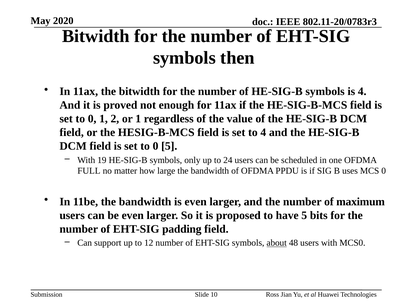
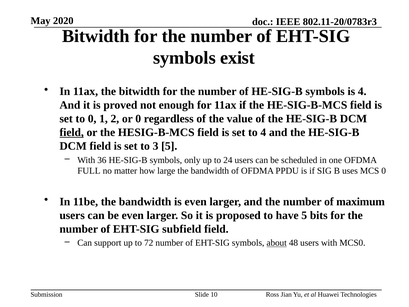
then: then -> exist (238, 58)
or 1: 1 -> 0 (138, 119)
field underline: none -> present (72, 132)
0: 0 -> 3 (156, 146)
19: 19 -> 36 (102, 160)
padding: padding -> subfield (182, 229)
12: 12 -> 72 (149, 243)
